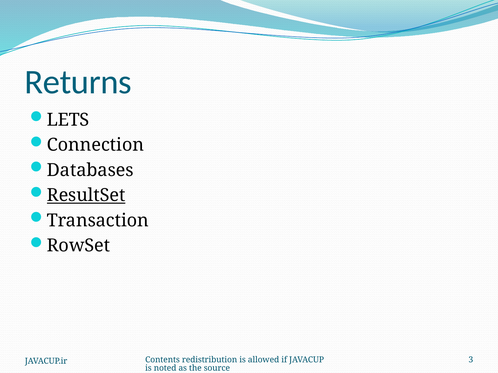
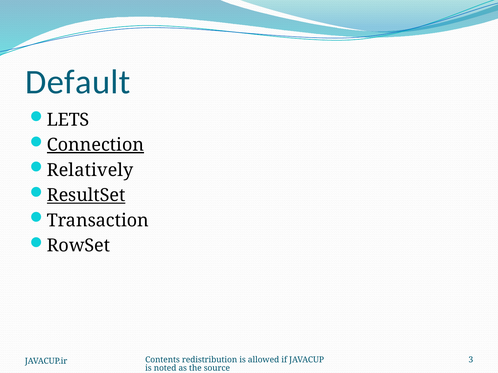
Returns: Returns -> Default (78, 82)
Connection underline: none -> present (95, 145)
Databases: Databases -> Relatively (90, 170)
